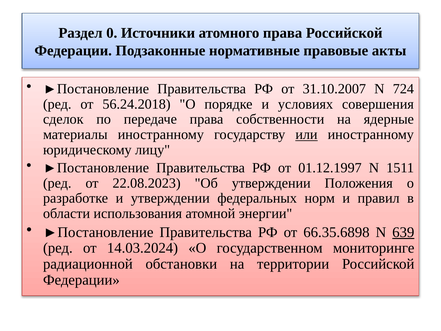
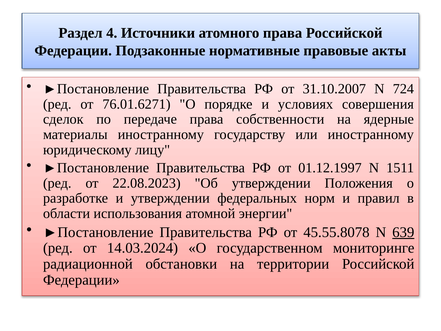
0: 0 -> 4 (112, 33)
56.24.2018: 56.24.2018 -> 76.01.6271 (137, 104)
или underline: present -> none (306, 134)
66.35.6898: 66.35.6898 -> 45.55.8078 (336, 232)
